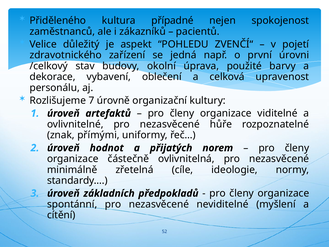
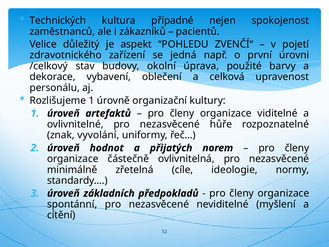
Přiděleného: Přiděleného -> Technických (58, 21)
Rozlišujeme 7: 7 -> 1 (91, 100)
přímými: přímými -> vyvolání (98, 135)
